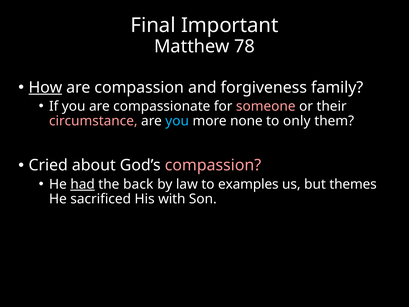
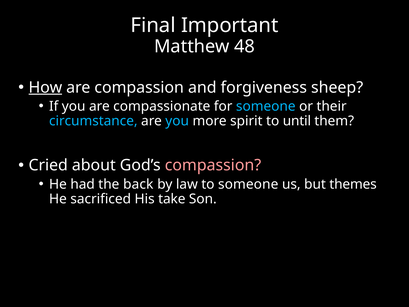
78: 78 -> 48 (244, 46)
family: family -> sheep (337, 87)
someone colour: pink -> light blue (266, 106)
circumstance colour: pink -> light blue (93, 121)
none: none -> spirit (246, 121)
only: only -> until (297, 121)
had underline: present -> none (83, 184)
to examples: examples -> someone (248, 184)
with: with -> take (172, 199)
